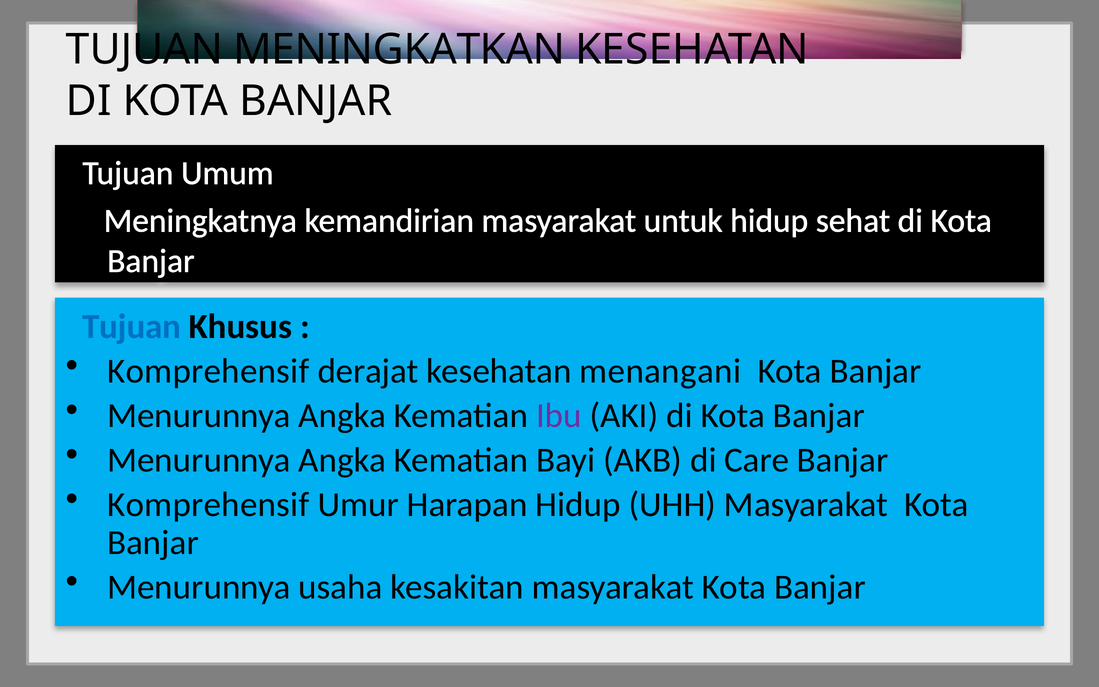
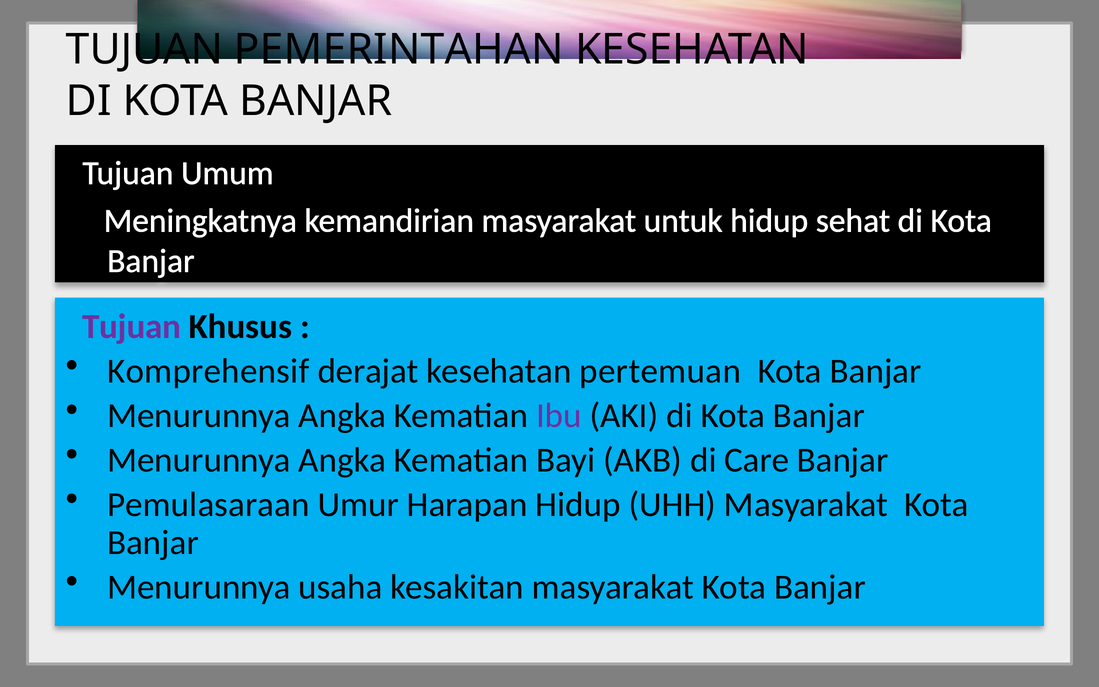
MENINGKATKAN: MENINGKATKAN -> PEMERINTAHAN (399, 50)
Tujuan colour: blue -> purple (132, 327)
menangani: menangani -> pertemuan (660, 371)
Komprehensif: Komprehensif -> Pemulasaraan (208, 505)
